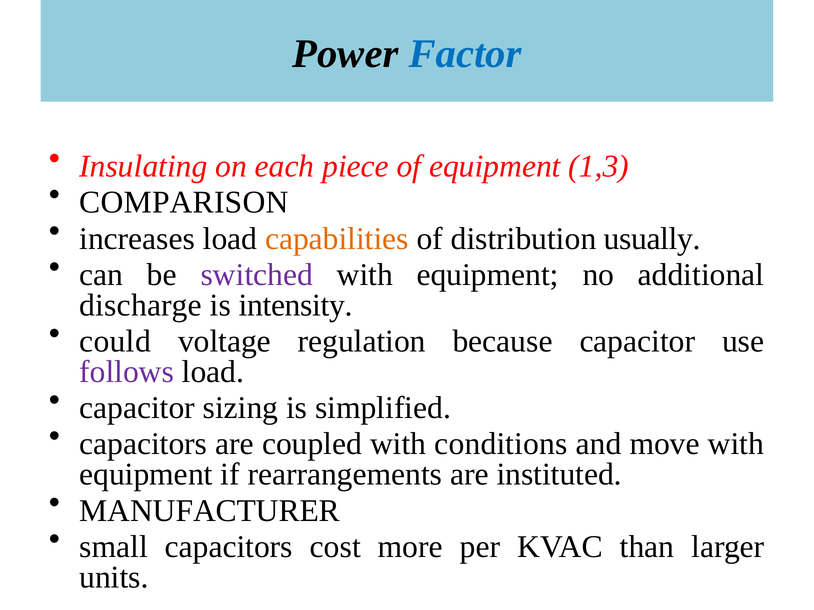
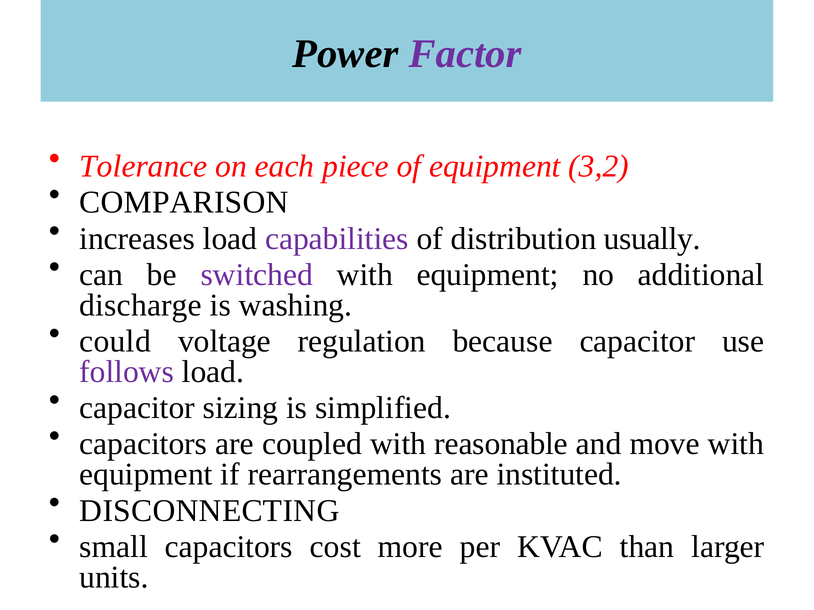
Factor colour: blue -> purple (465, 54)
Insulating: Insulating -> Tolerance (143, 166)
1,3: 1,3 -> 3,2 (599, 166)
capabilities colour: orange -> purple (337, 239)
intensity: intensity -> washing (295, 305)
conditions: conditions -> reasonable (501, 444)
MANUFACTURER: MANUFACTURER -> DISCONNECTING (209, 511)
